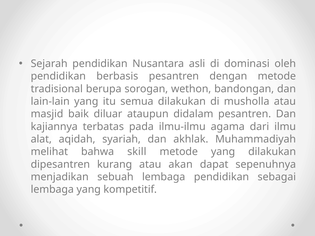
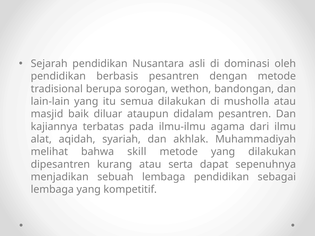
akan: akan -> serta (181, 165)
